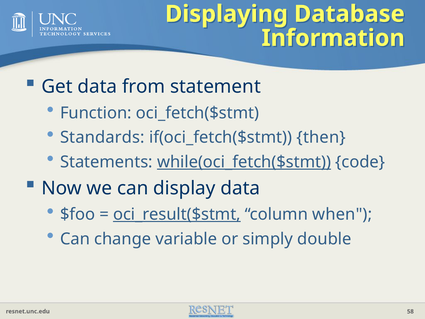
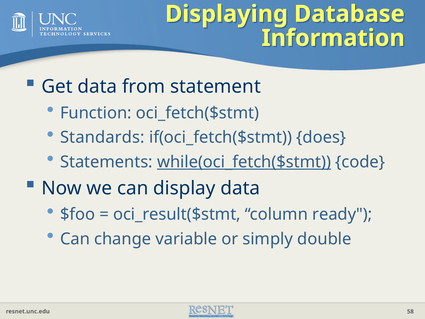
then: then -> does (321, 137)
oci_result($stmt underline: present -> none (177, 214)
when: when -> ready (342, 214)
